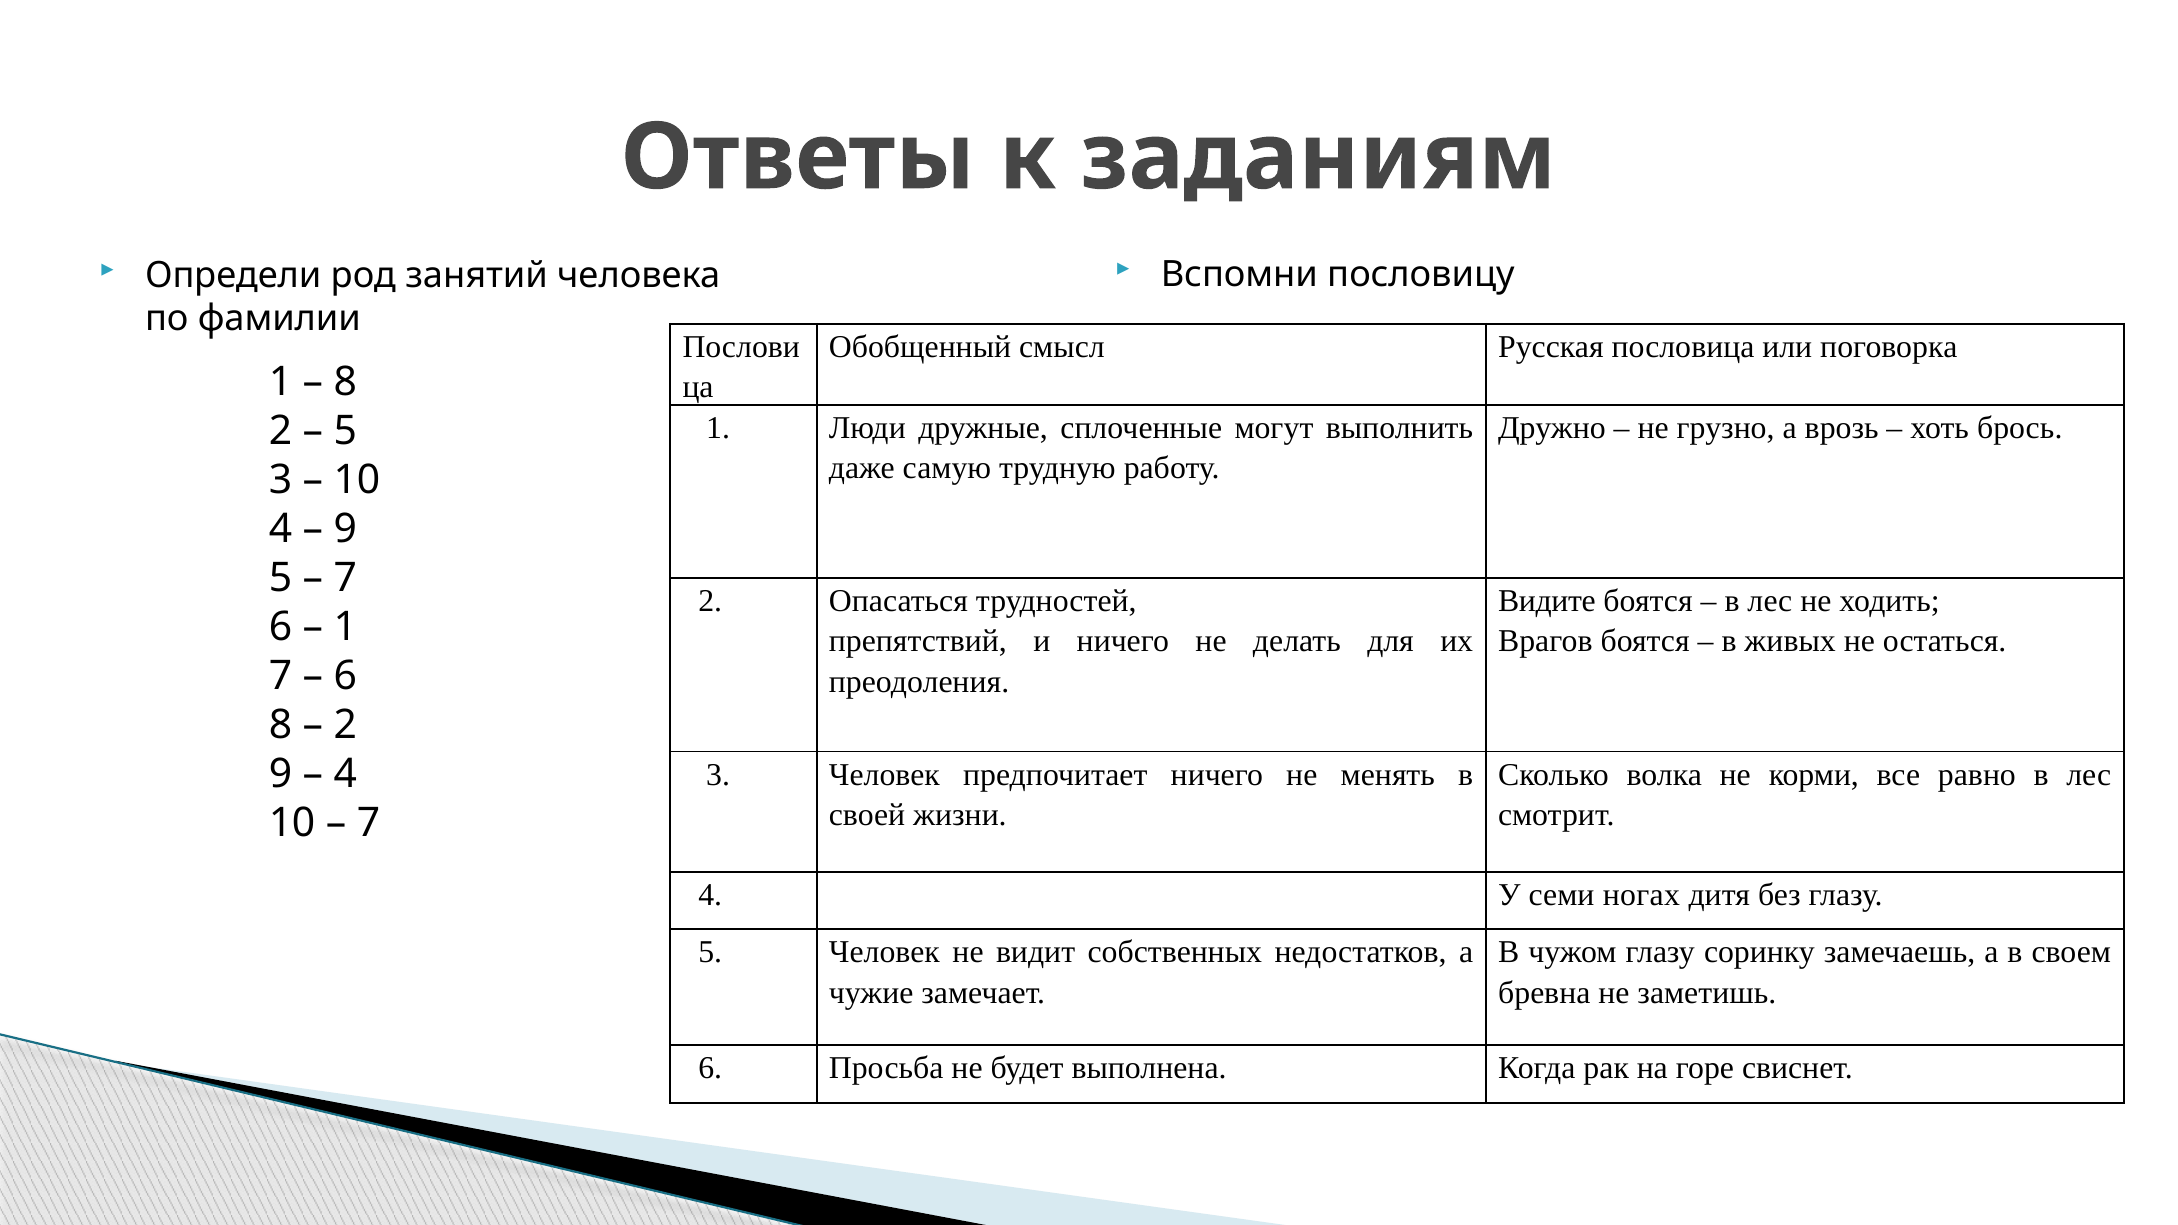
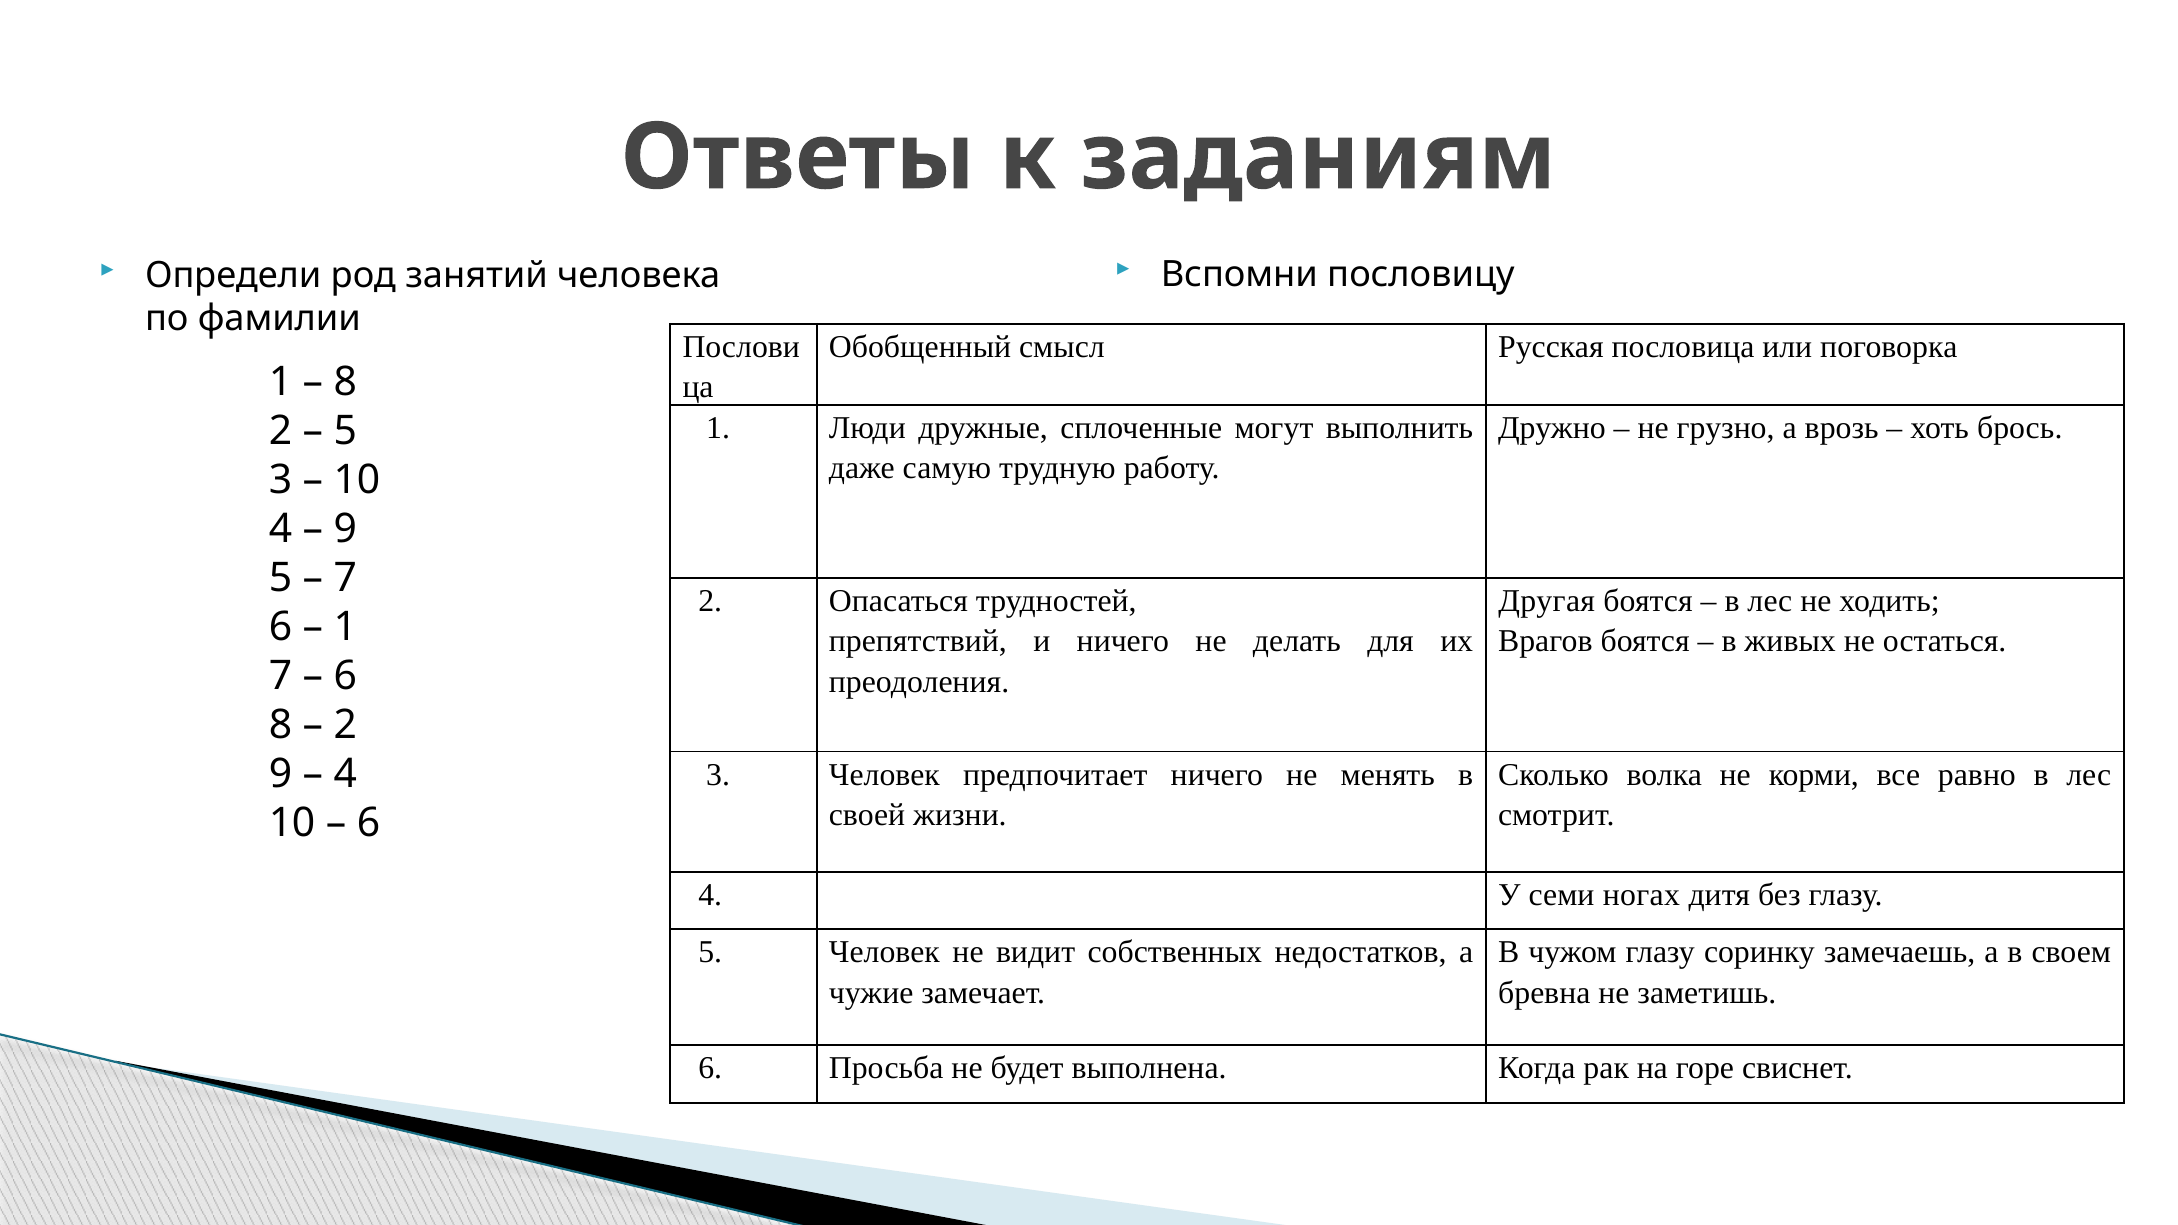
Видите: Видите -> Другая (1547, 601)
7: 7 -> 6 (369, 823)
